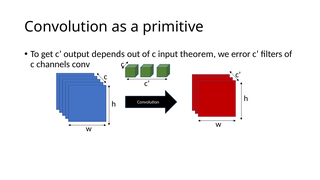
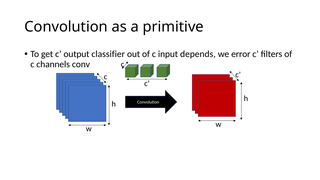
depends: depends -> classifier (108, 54)
theorem: theorem -> depends (198, 54)
